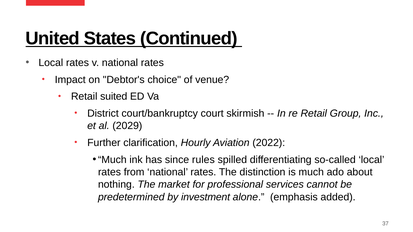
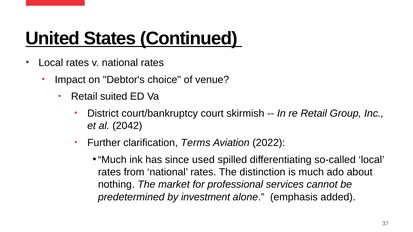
2029: 2029 -> 2042 (127, 126)
Hourly: Hourly -> Terms (196, 143)
rules: rules -> used (203, 160)
